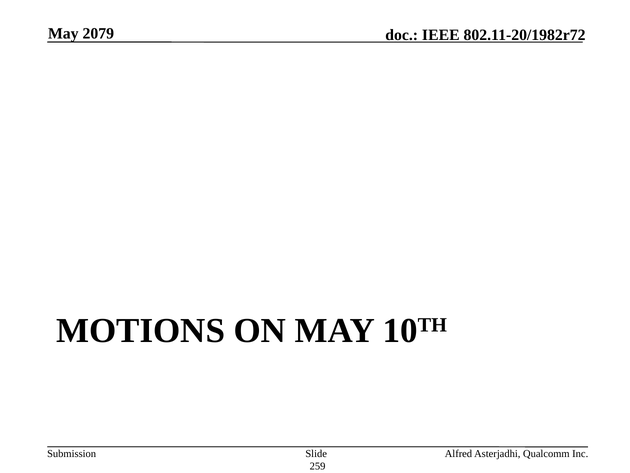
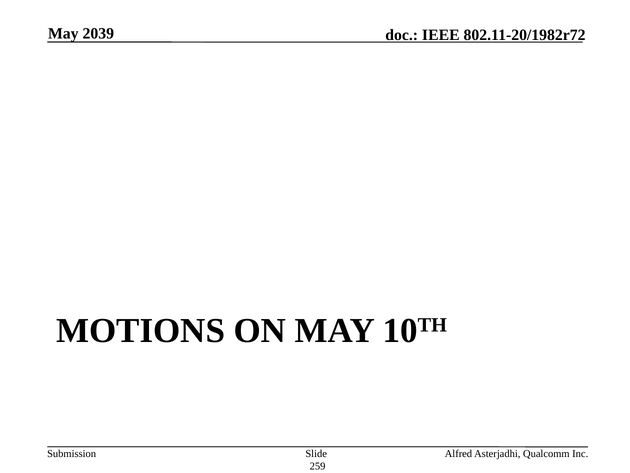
2079: 2079 -> 2039 (98, 33)
